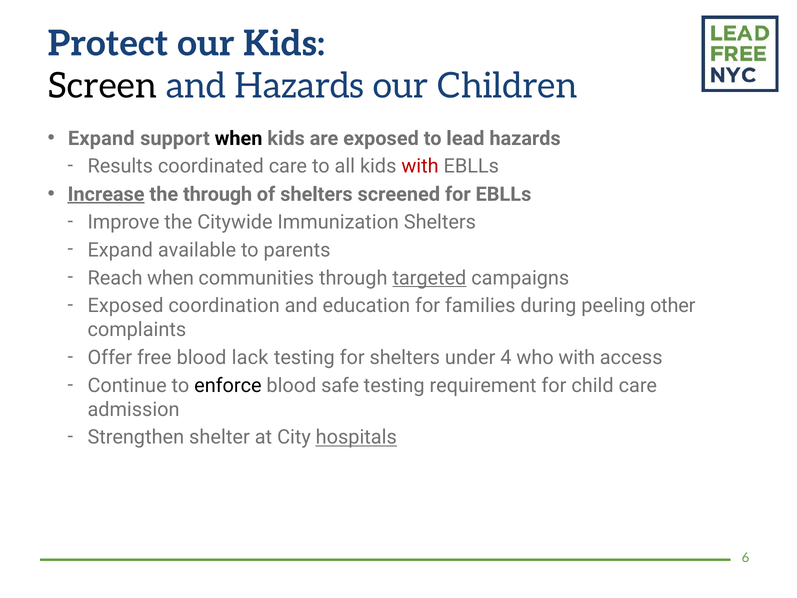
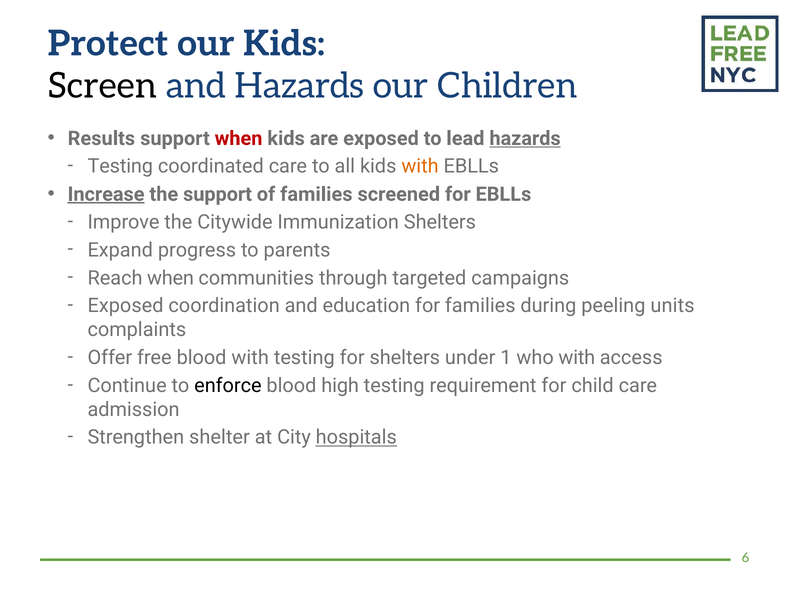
Expand: Expand -> Results (101, 138)
when colour: black -> red (239, 138)
hazards underline: none -> present (525, 138)
Results: Results -> Testing (120, 166)
with colour: red -> orange (420, 166)
the through: through -> support (218, 194)
of shelters: shelters -> families (316, 194)
available: available -> progress (197, 250)
targeted underline: present -> none (429, 278)
other: other -> units (673, 306)
blood lack: lack -> with (250, 358)
4: 4 -> 1 (506, 358)
safe: safe -> high (340, 385)
